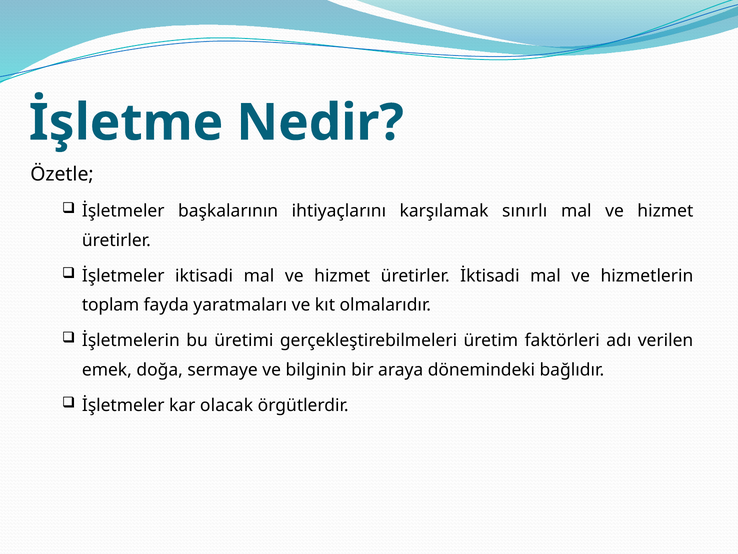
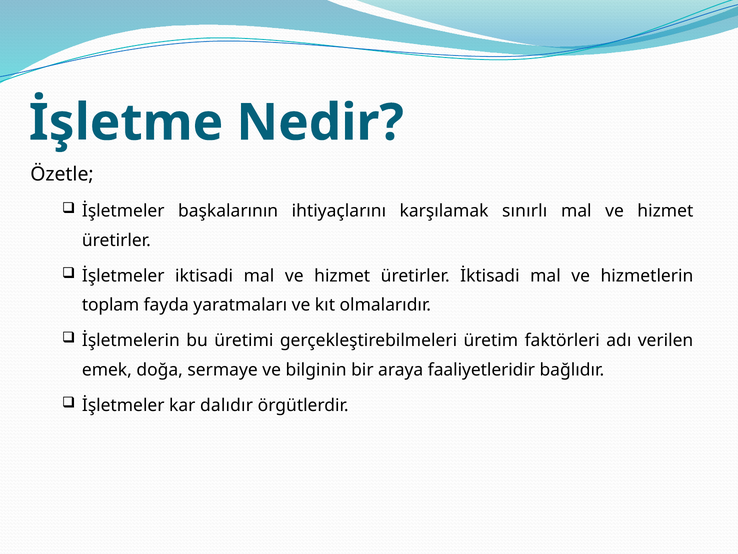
dönemindeki: dönemindeki -> faaliyetleridir (481, 369)
olacak: olacak -> dalıdır (227, 405)
